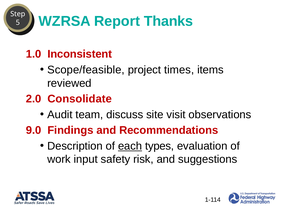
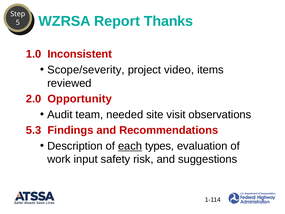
Scope/feasible: Scope/feasible -> Scope/severity (86, 70)
times: times -> video (179, 70)
Consolidate: Consolidate -> Opportunity (80, 99)
discuss: discuss -> needed (125, 114)
9.0: 9.0 -> 5.3 (34, 130)
